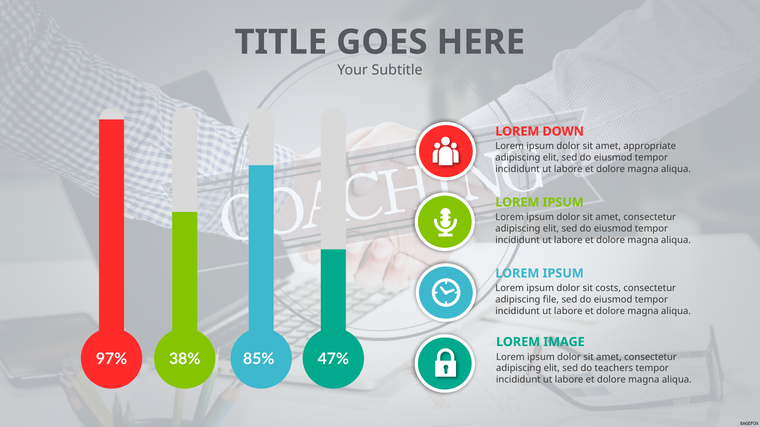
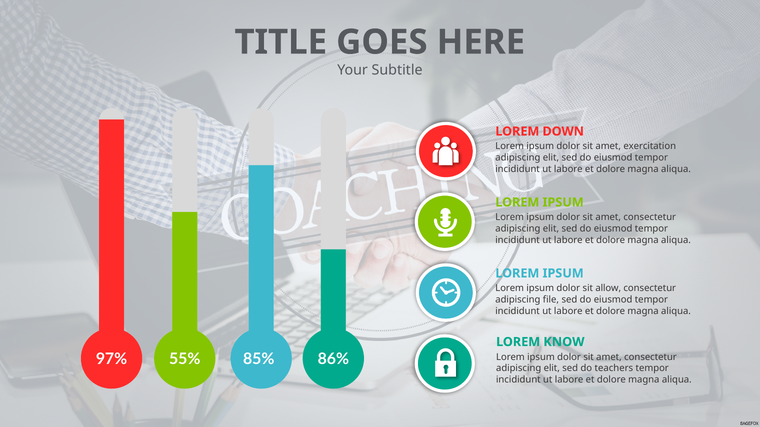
appropriate: appropriate -> exercitation (650, 147)
costs: costs -> allow (608, 289)
IMAGE: IMAGE -> KNOW (564, 342)
38%: 38% -> 55% (185, 360)
47%: 47% -> 86% (333, 360)
